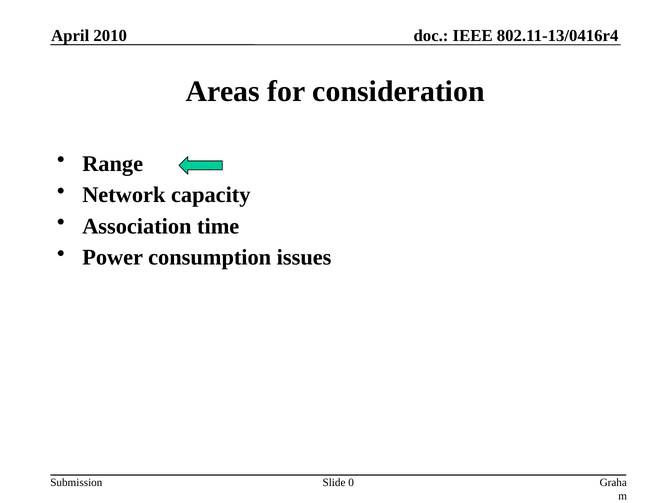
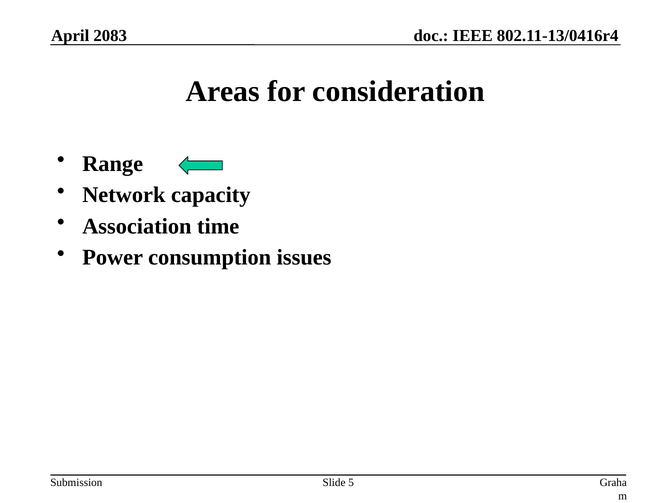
2010: 2010 -> 2083 (110, 36)
0: 0 -> 5 (351, 483)
